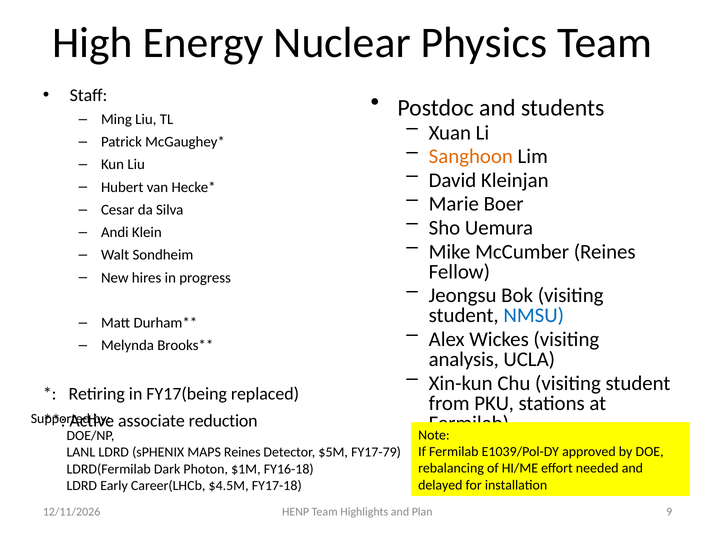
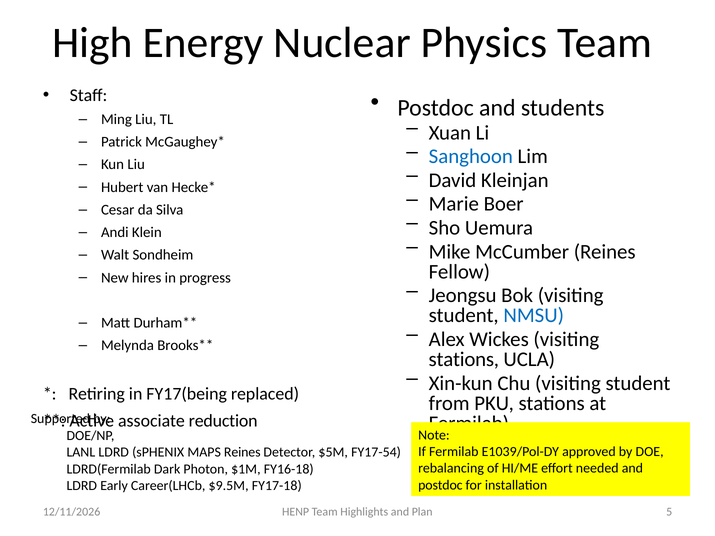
Sanghoon colour: orange -> blue (471, 157)
analysis: analysis -> stations (464, 360)
FY17-79: FY17-79 -> FY17-54 (376, 452)
delayed: delayed -> postdoc (440, 485)
$4.5M: $4.5M -> $9.5M (229, 486)
9: 9 -> 5 (669, 512)
